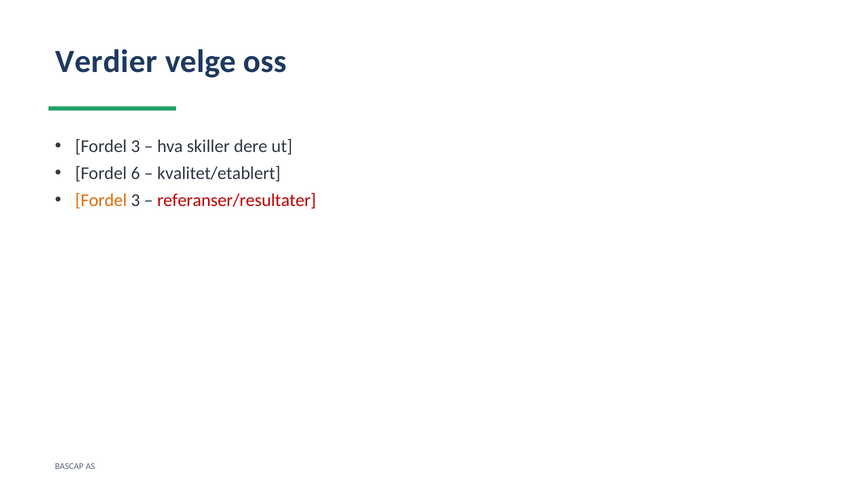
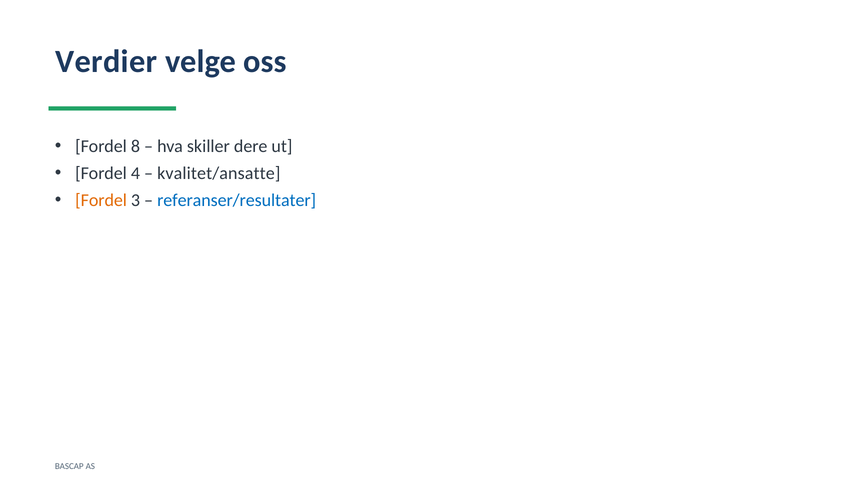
3: 3 -> 8 (135, 146)
6: 6 -> 4 (135, 173)
kvalitet/etablert: kvalitet/etablert -> kvalitet/ansatte (219, 173)
referanser/resultater colour: red -> blue (237, 200)
